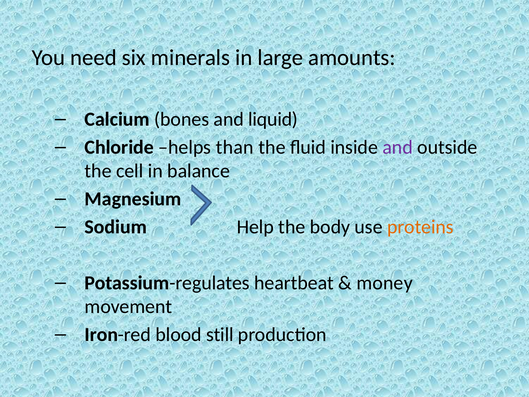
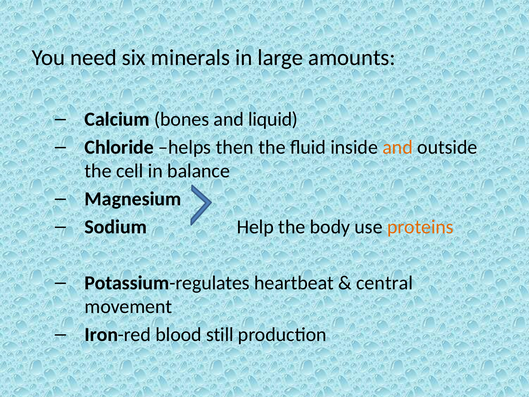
than: than -> then (235, 147)
and colour: purple -> orange (398, 147)
money: money -> central (385, 283)
